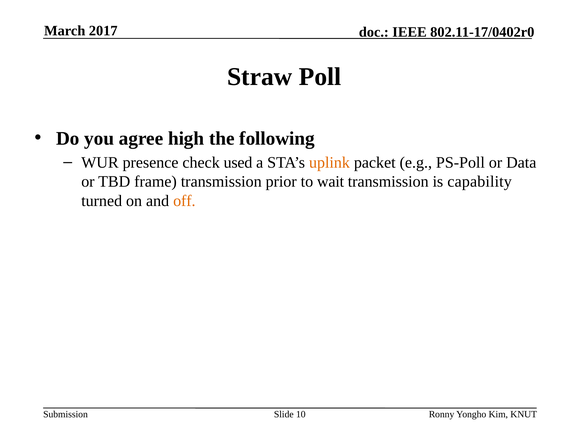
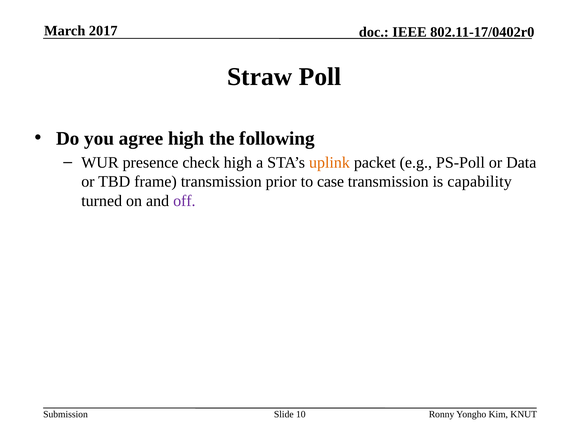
check used: used -> high (238, 162)
wait: wait -> case (331, 181)
off colour: orange -> purple (184, 201)
